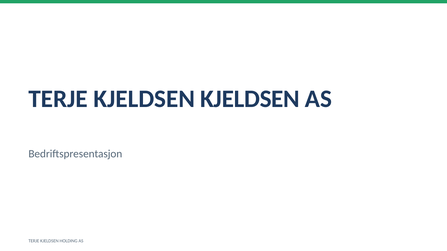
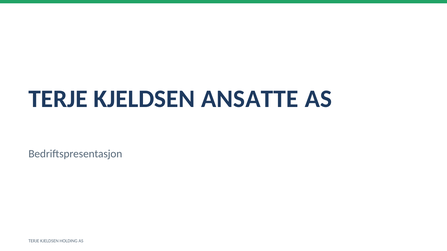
KJELDSEN KJELDSEN: KJELDSEN -> ANSATTE (250, 99)
